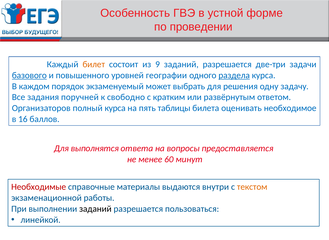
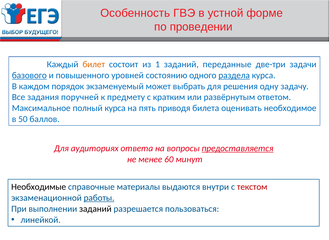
9: 9 -> 1 (158, 64)
разрешается: разрешается -> переданные (227, 64)
географии: географии -> состоянию (166, 75)
свободно: свободно -> предмету (126, 97)
Организаторов: Организаторов -> Максимальное (41, 108)
таблицы: таблицы -> приводя (174, 108)
16: 16 -> 50 (23, 119)
выполнятся: выполнятся -> аудиториях (95, 148)
предоставляется underline: none -> present (238, 148)
Необходимые colour: red -> black (39, 187)
текстом colour: orange -> red (252, 187)
работы underline: none -> present (99, 197)
